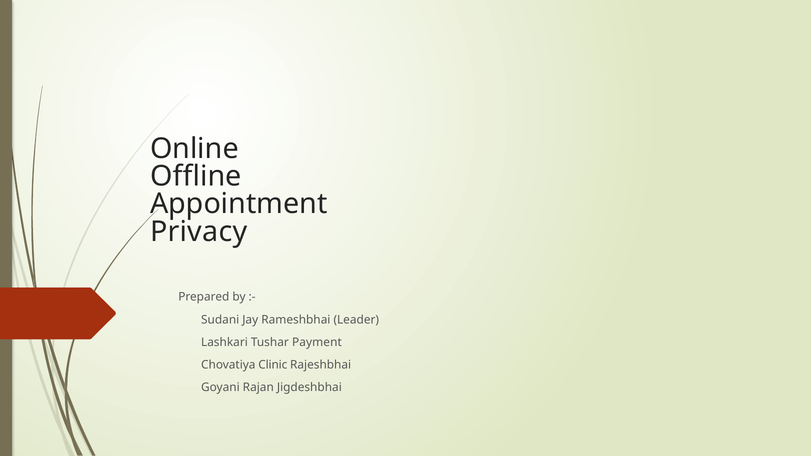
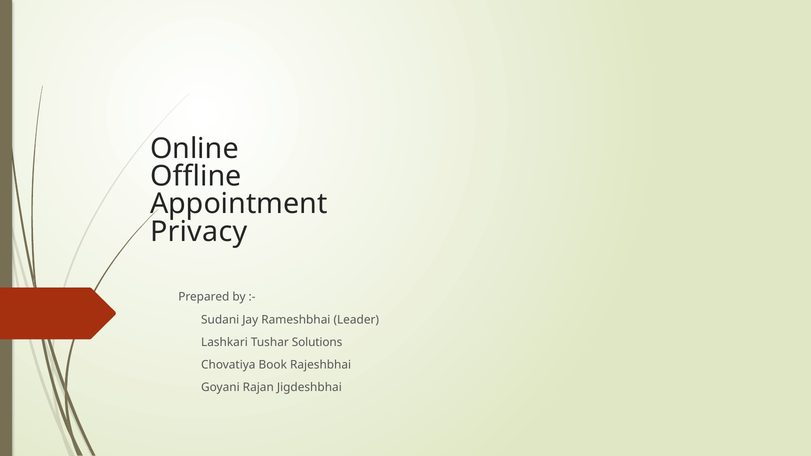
Payment: Payment -> Solutions (317, 342)
Clinic: Clinic -> Book (273, 365)
